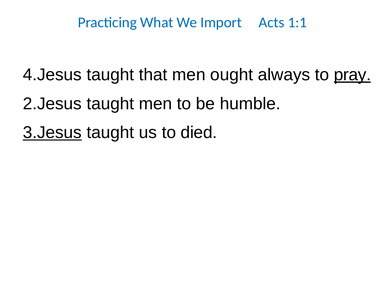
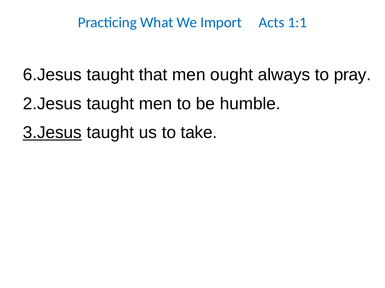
4.Jesus: 4.Jesus -> 6.Jesus (52, 75)
pray underline: present -> none (352, 75)
died: died -> take (199, 133)
